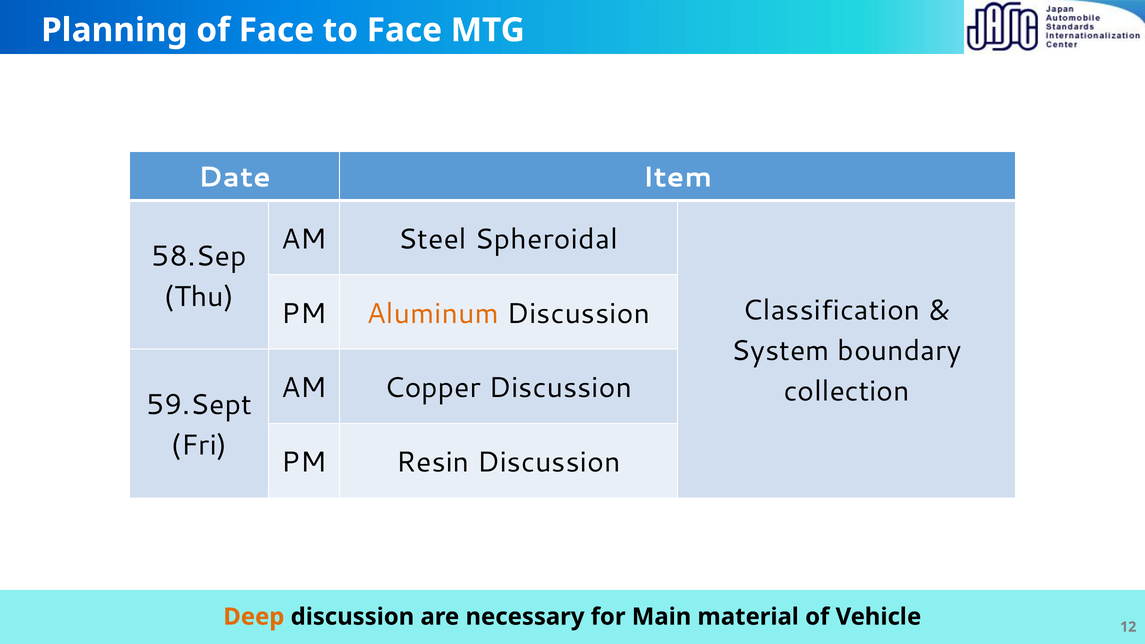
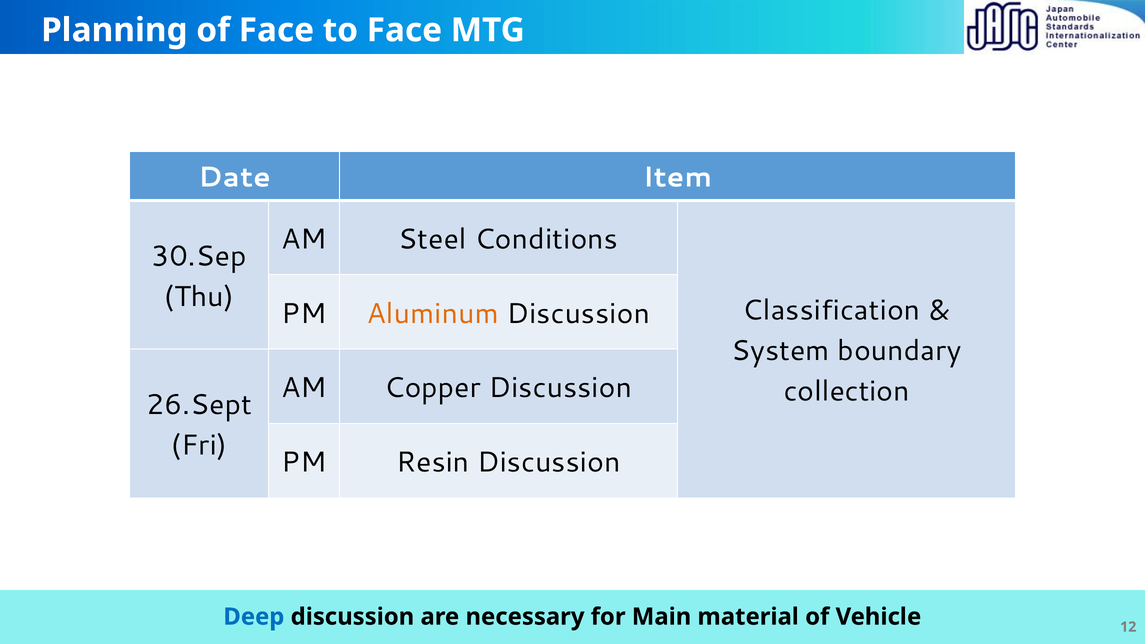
Spheroidal: Spheroidal -> Conditions (546, 239)
58.Sep: 58.Sep -> 30.Sep (199, 256)
59.Sept: 59.Sept -> 26.Sept (199, 405)
Deep colour: orange -> blue (254, 617)
